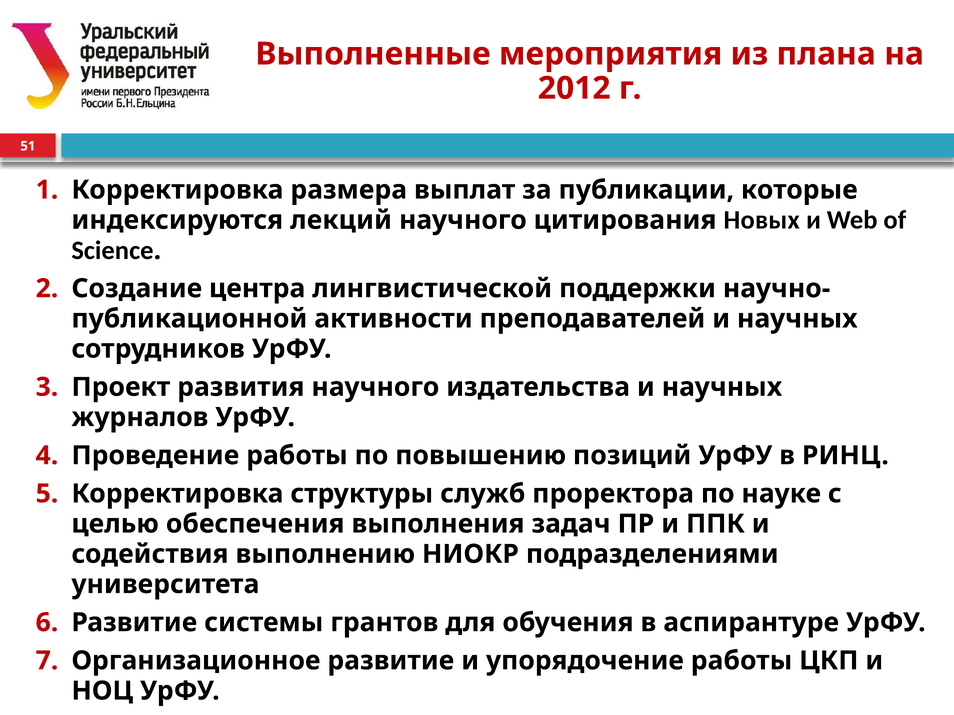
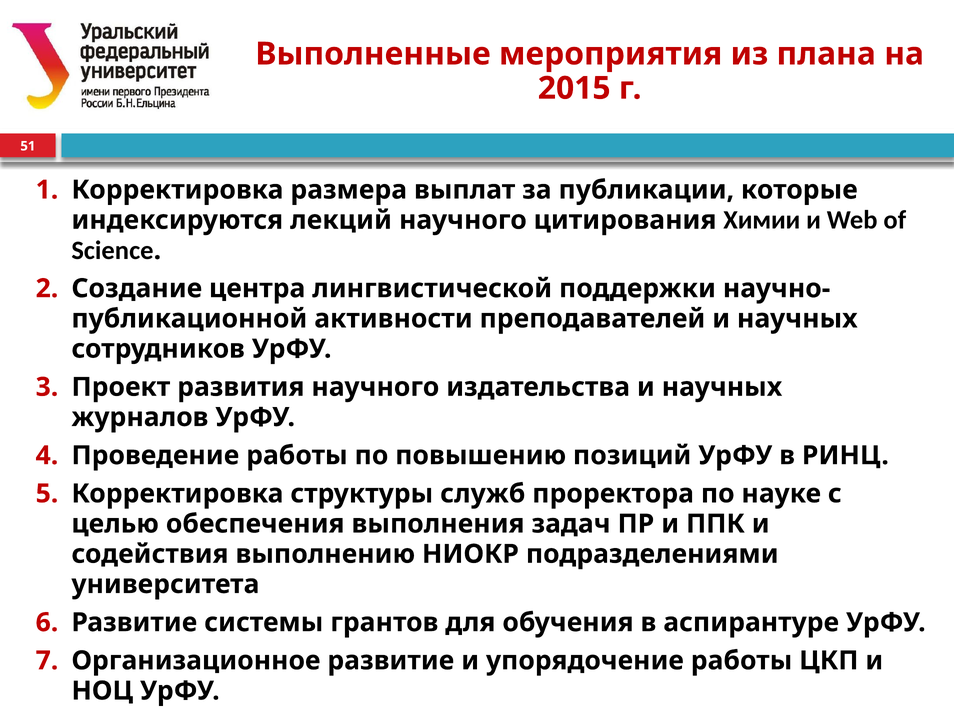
2012: 2012 -> 2015 (574, 88)
Новых: Новых -> Химии (762, 220)
